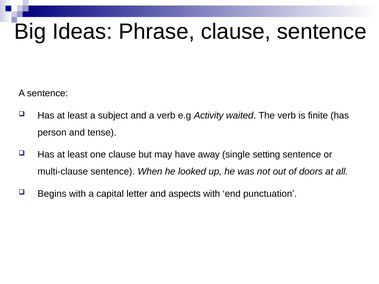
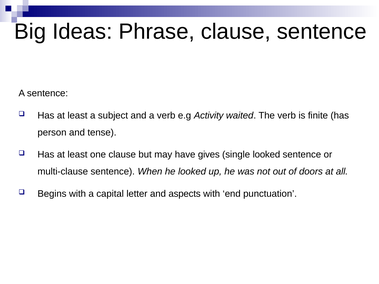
away: away -> gives (209, 155)
single setting: setting -> looked (266, 155)
